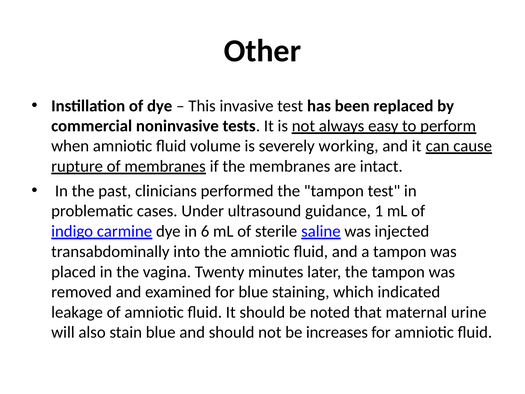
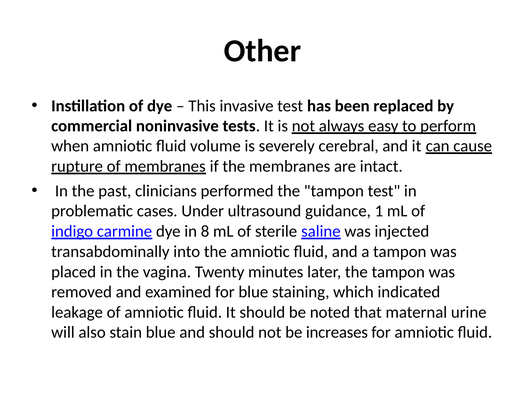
working: working -> cerebral (349, 146)
6: 6 -> 8 (205, 231)
